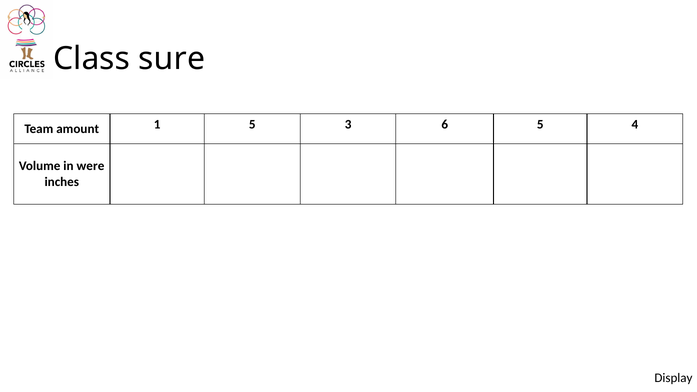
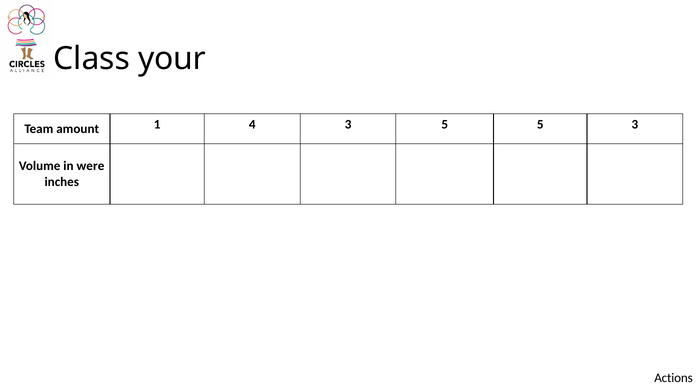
sure: sure -> your (172, 59)
1 5: 5 -> 4 (252, 124)
3 6: 6 -> 5 (445, 124)
5 4: 4 -> 3 (635, 124)
Display: Display -> Actions (674, 378)
